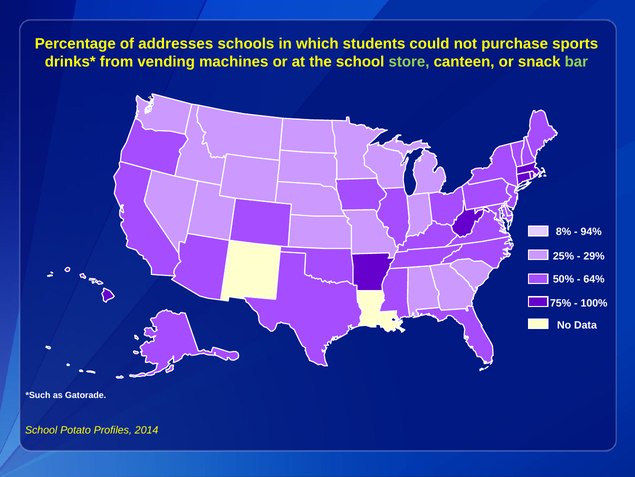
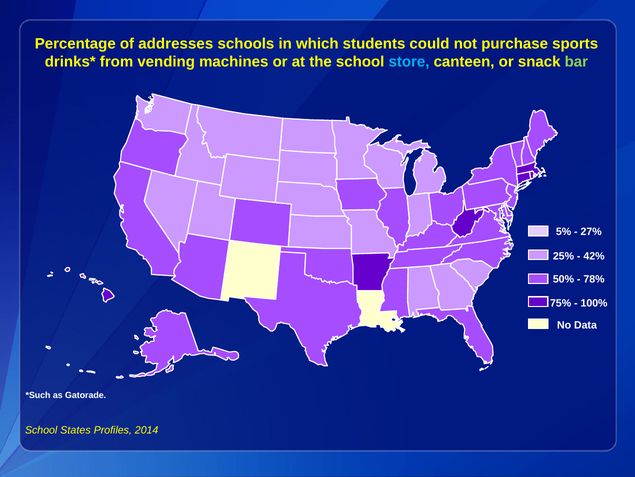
store colour: light green -> light blue (409, 62)
8%: 8% -> 5% (564, 231)
94%: 94% -> 27% (591, 231)
29%: 29% -> 42% (594, 256)
64%: 64% -> 78% (594, 279)
Potato: Potato -> States (75, 430)
